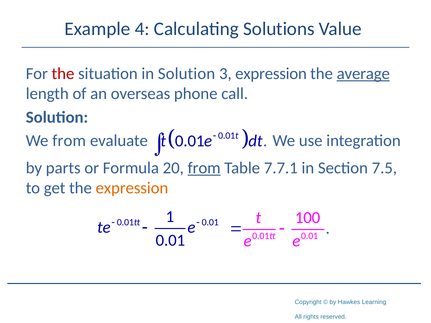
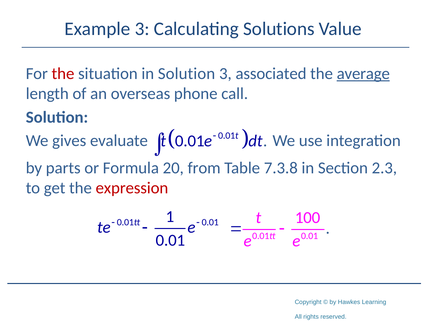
Example 4: 4 -> 3 (142, 29)
3 expression: expression -> associated (271, 74)
We from: from -> gives (69, 141)
from underline: present -> none (204, 168)
7.7.1: 7.7.1 -> 7.3.8 (281, 168)
7.5: 7.5 -> 2.3 (384, 168)
expression colour: orange -> red (132, 188)
